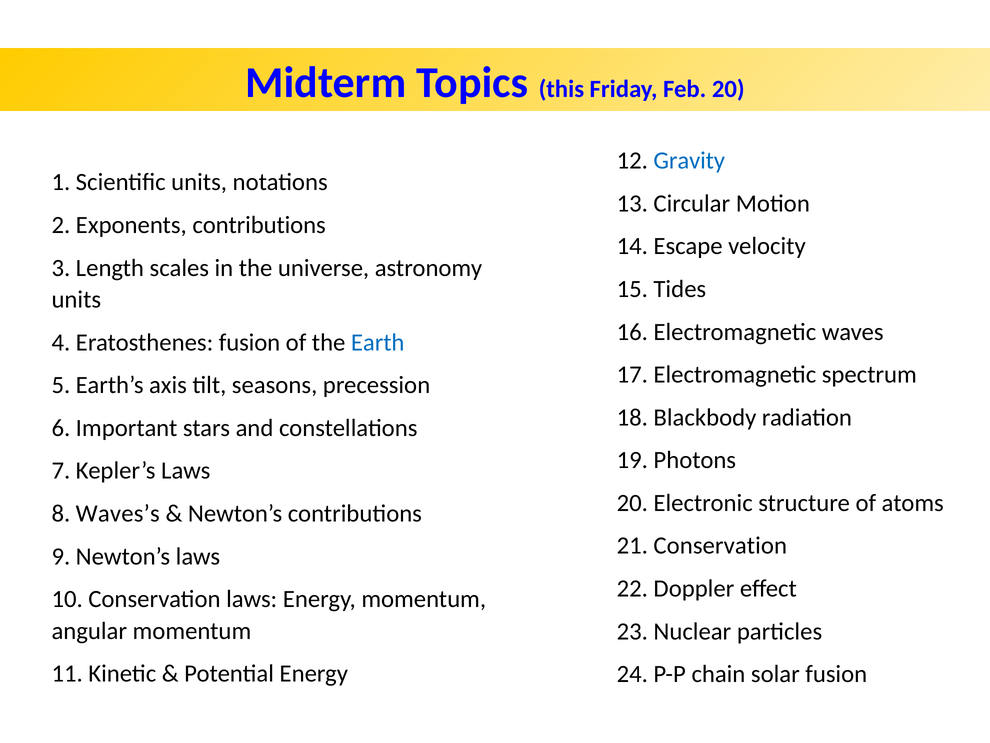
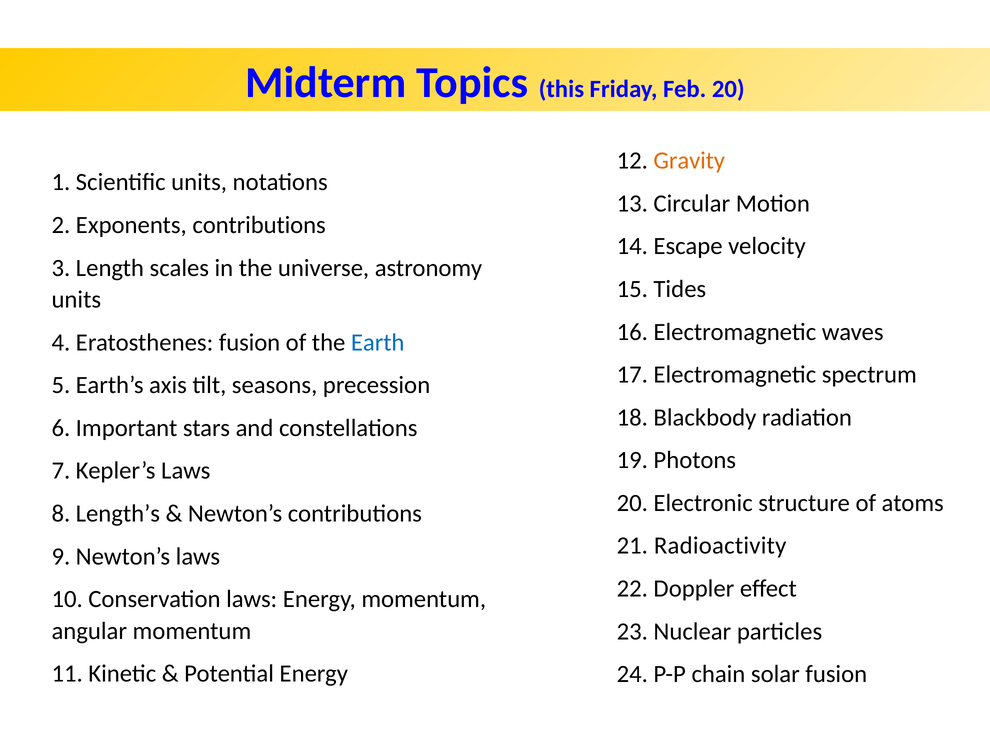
Gravity colour: blue -> orange (689, 161)
Waves’s: Waves’s -> Length’s (118, 513)
21 Conservation: Conservation -> Radioactivity (720, 545)
